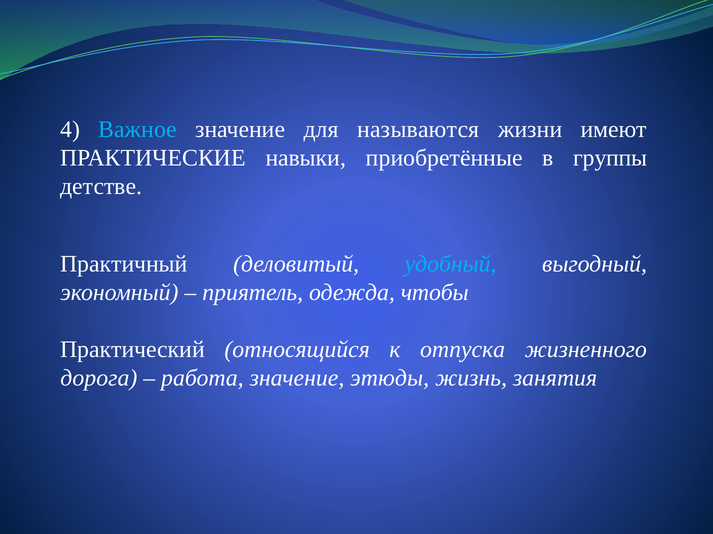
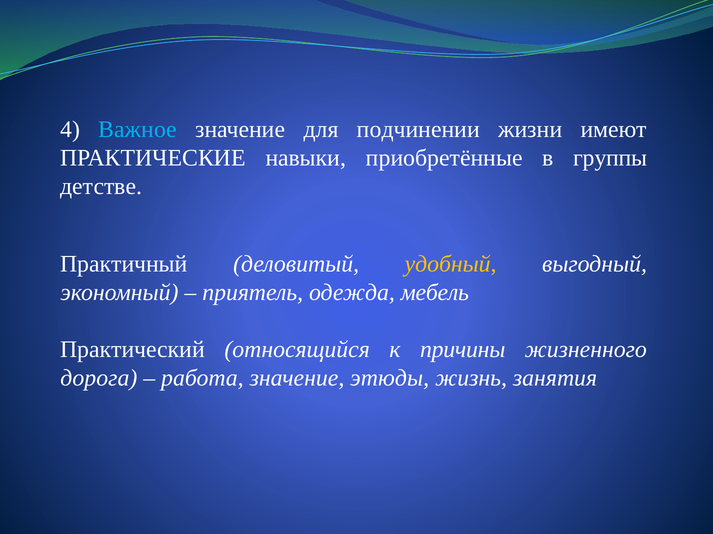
называются: называются -> подчинении (418, 130)
удобный colour: light blue -> yellow (451, 264)
чтобы: чтобы -> мебель (435, 293)
отпуска: отпуска -> причины (463, 350)
